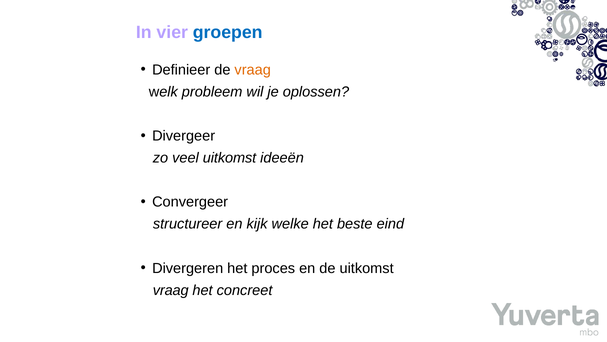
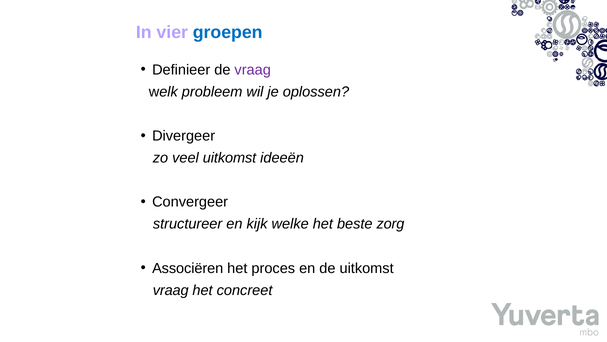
vraag colour: orange -> purple (253, 70)
eind: eind -> zorg (390, 224)
Divergeren: Divergeren -> Associëren (188, 268)
